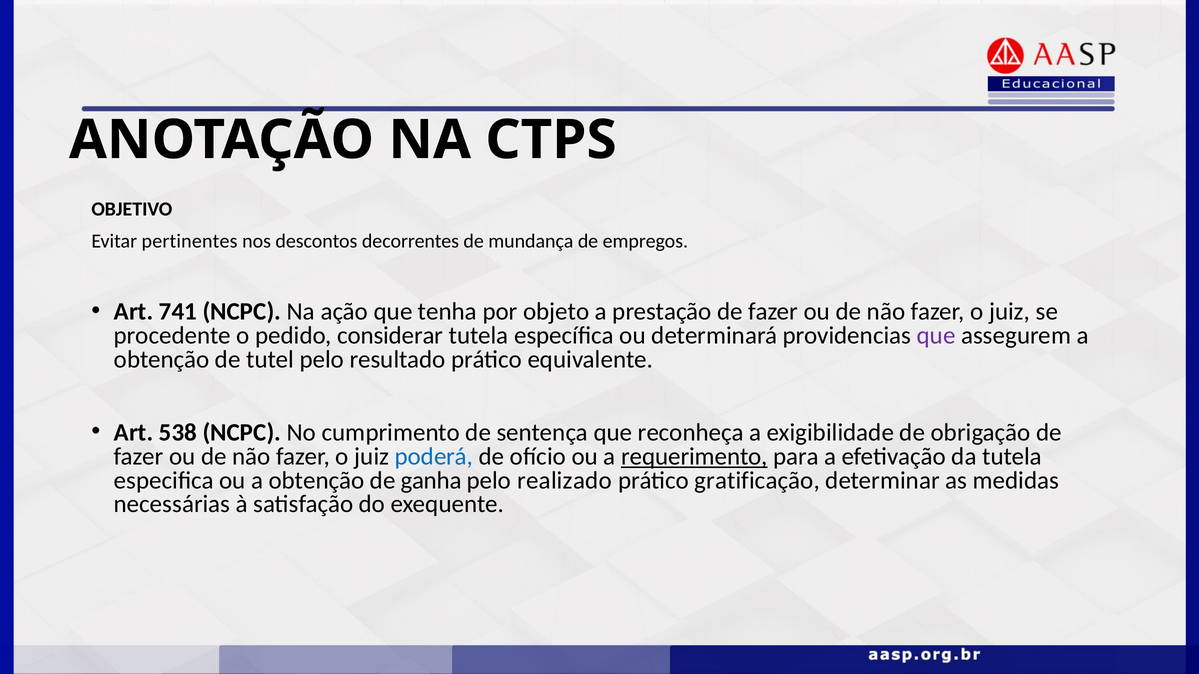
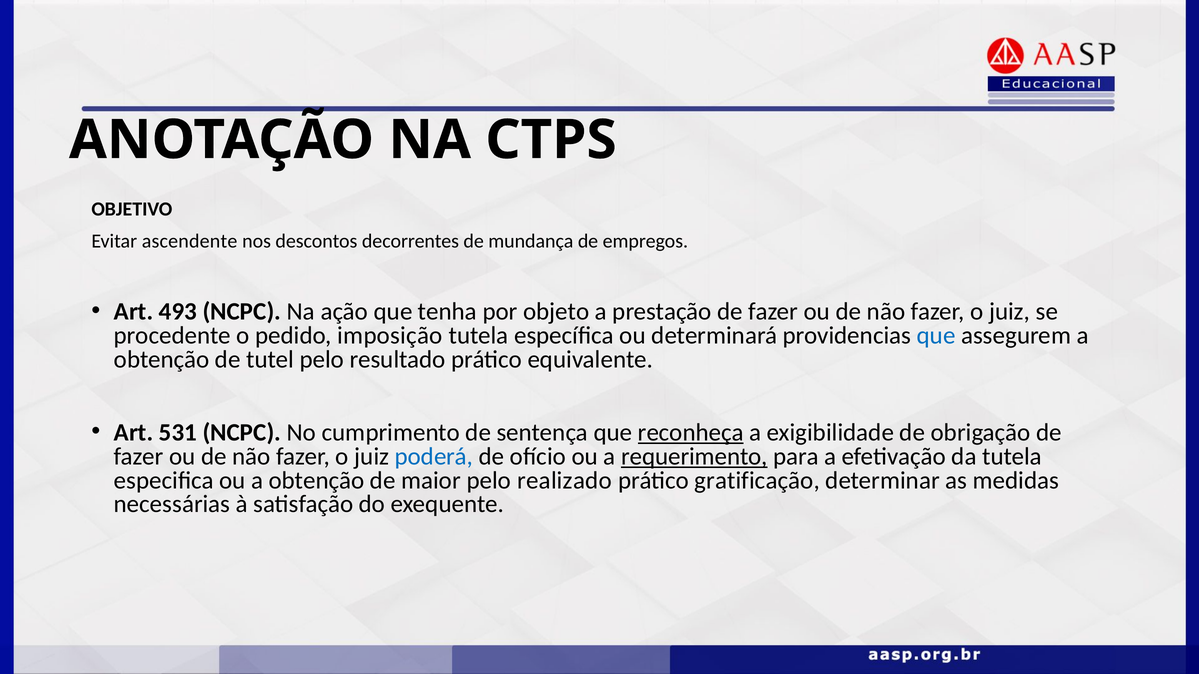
pertinentes: pertinentes -> ascendente (190, 241)
741: 741 -> 493 (178, 312)
considerar: considerar -> imposição (390, 336)
que colour: purple -> blue (936, 336)
538: 538 -> 531 (178, 433)
reconheça underline: none -> present (691, 433)
ganha: ganha -> maior (431, 481)
